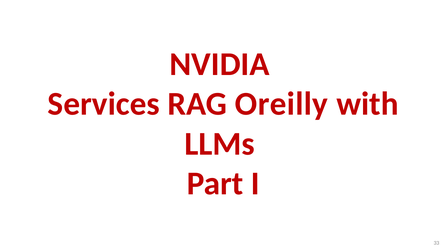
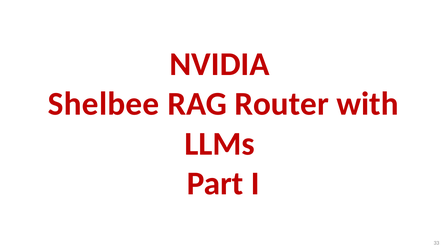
Services: Services -> Shelbee (104, 104)
Oreilly: Oreilly -> Router (282, 104)
